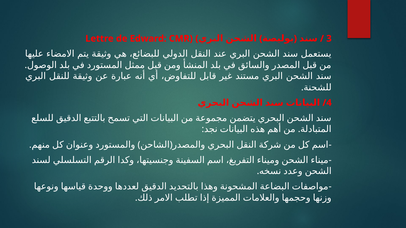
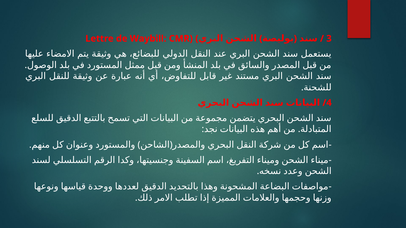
Edward: Edward -> Waybill (148, 39)
